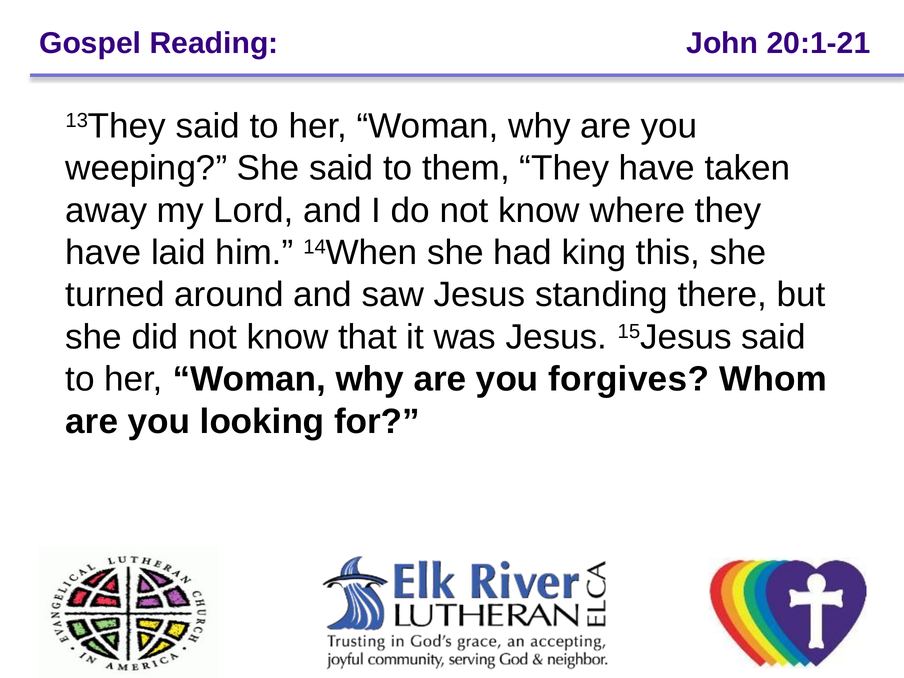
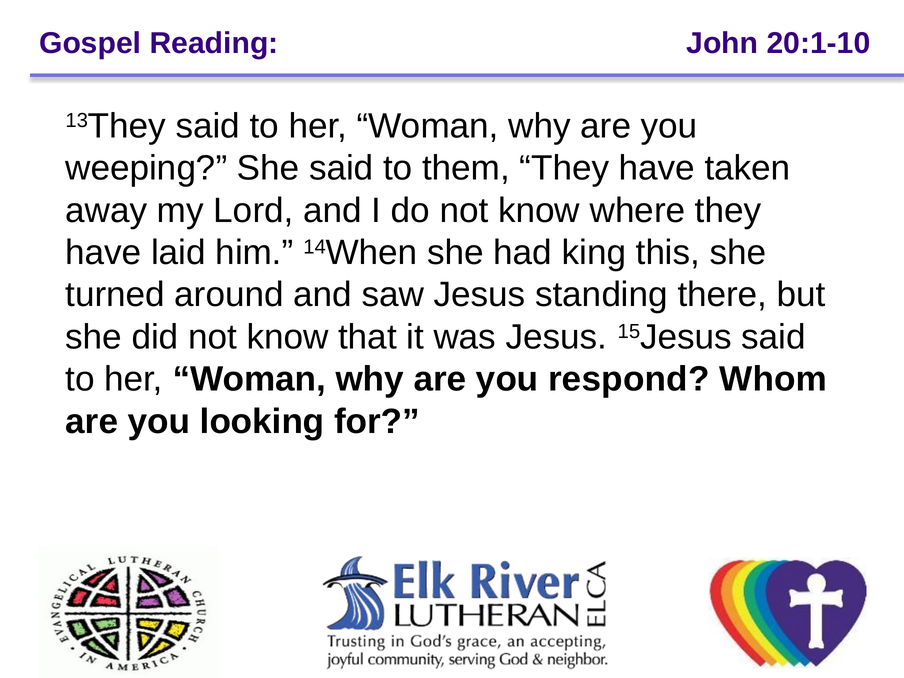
20:1-21: 20:1-21 -> 20:1-10 (819, 44)
forgives: forgives -> respond (629, 379)
